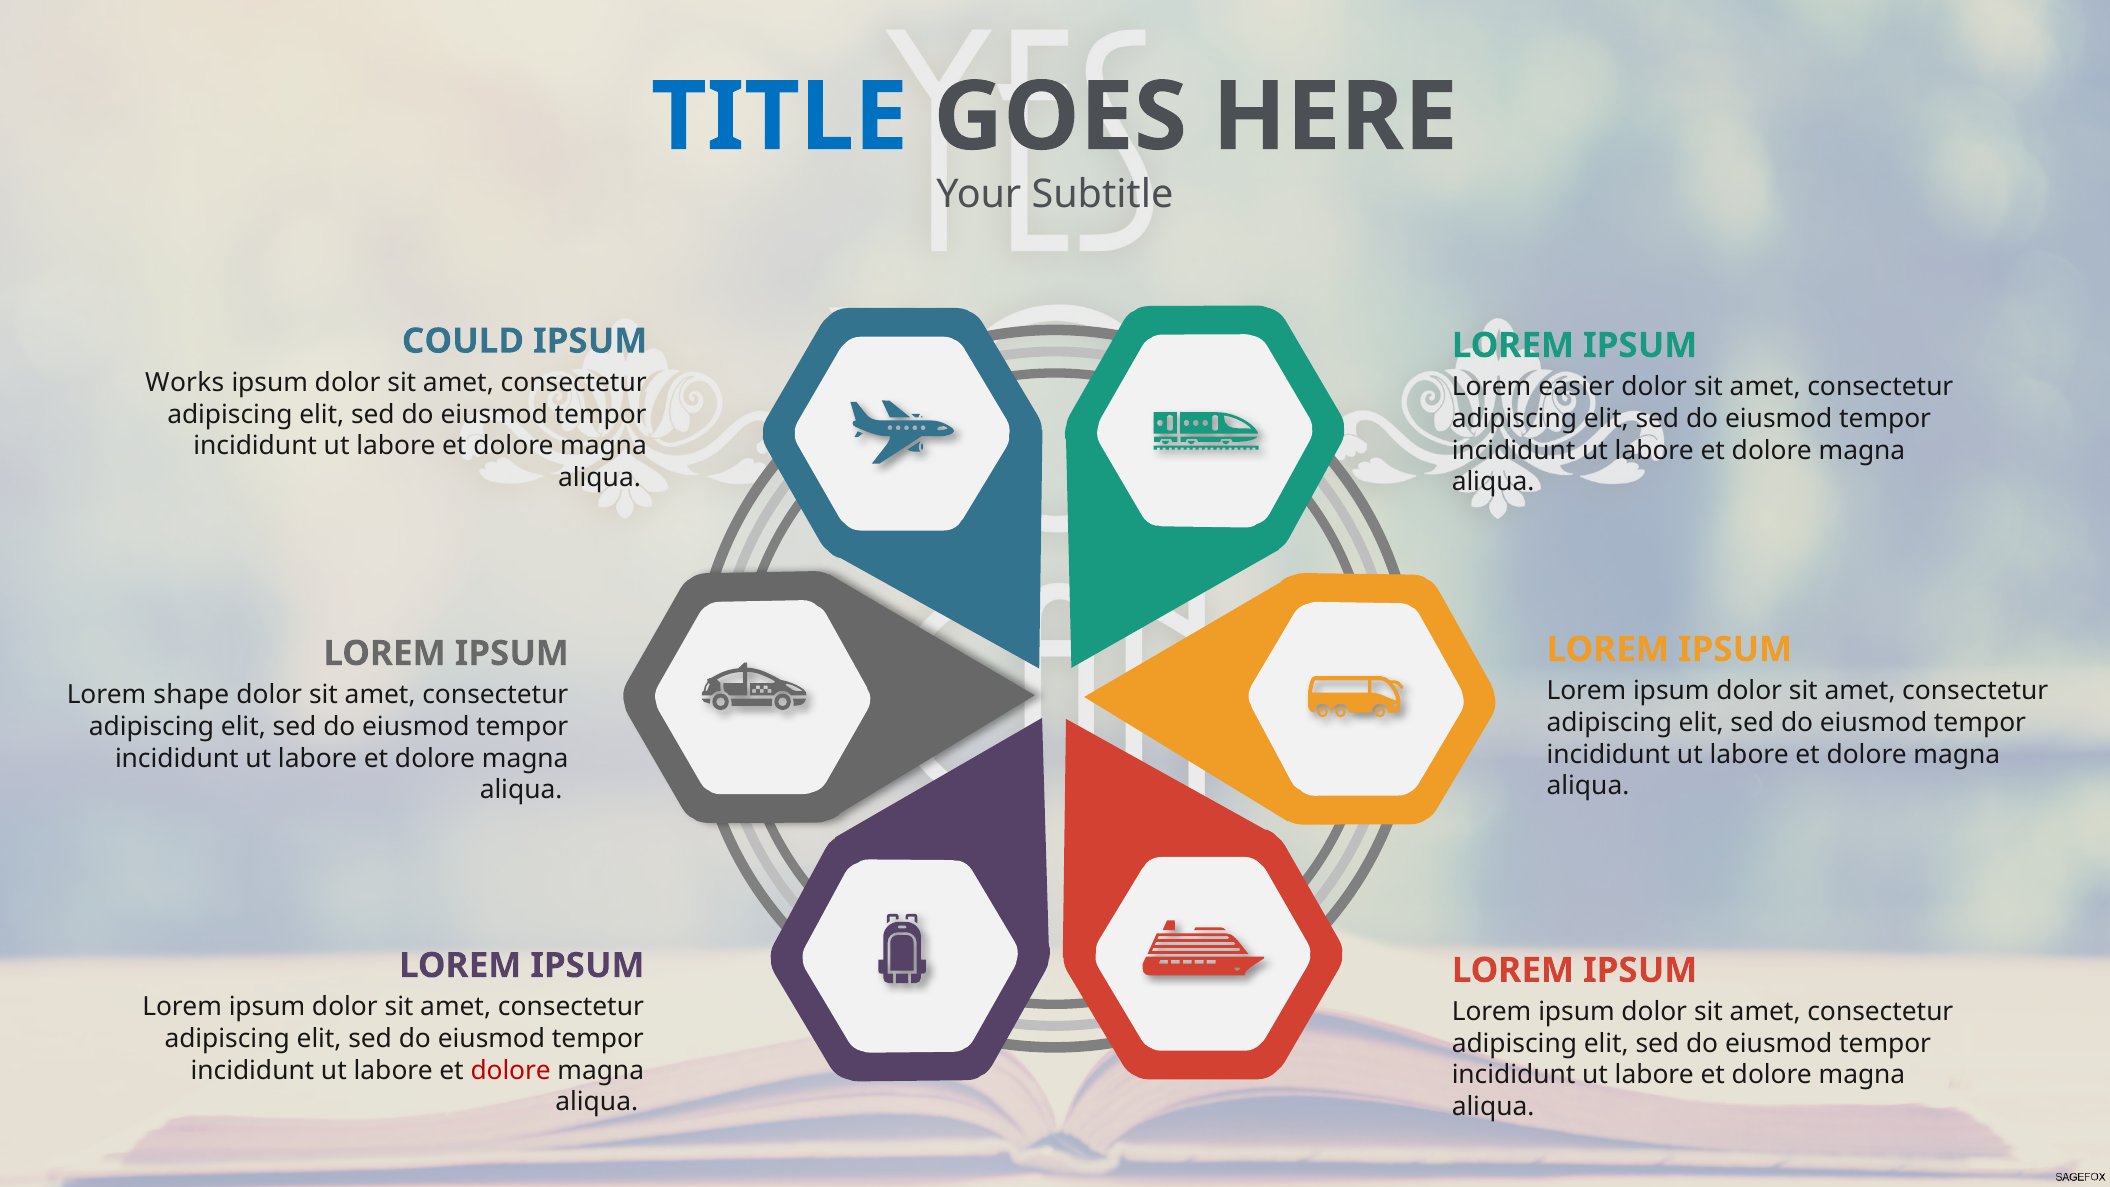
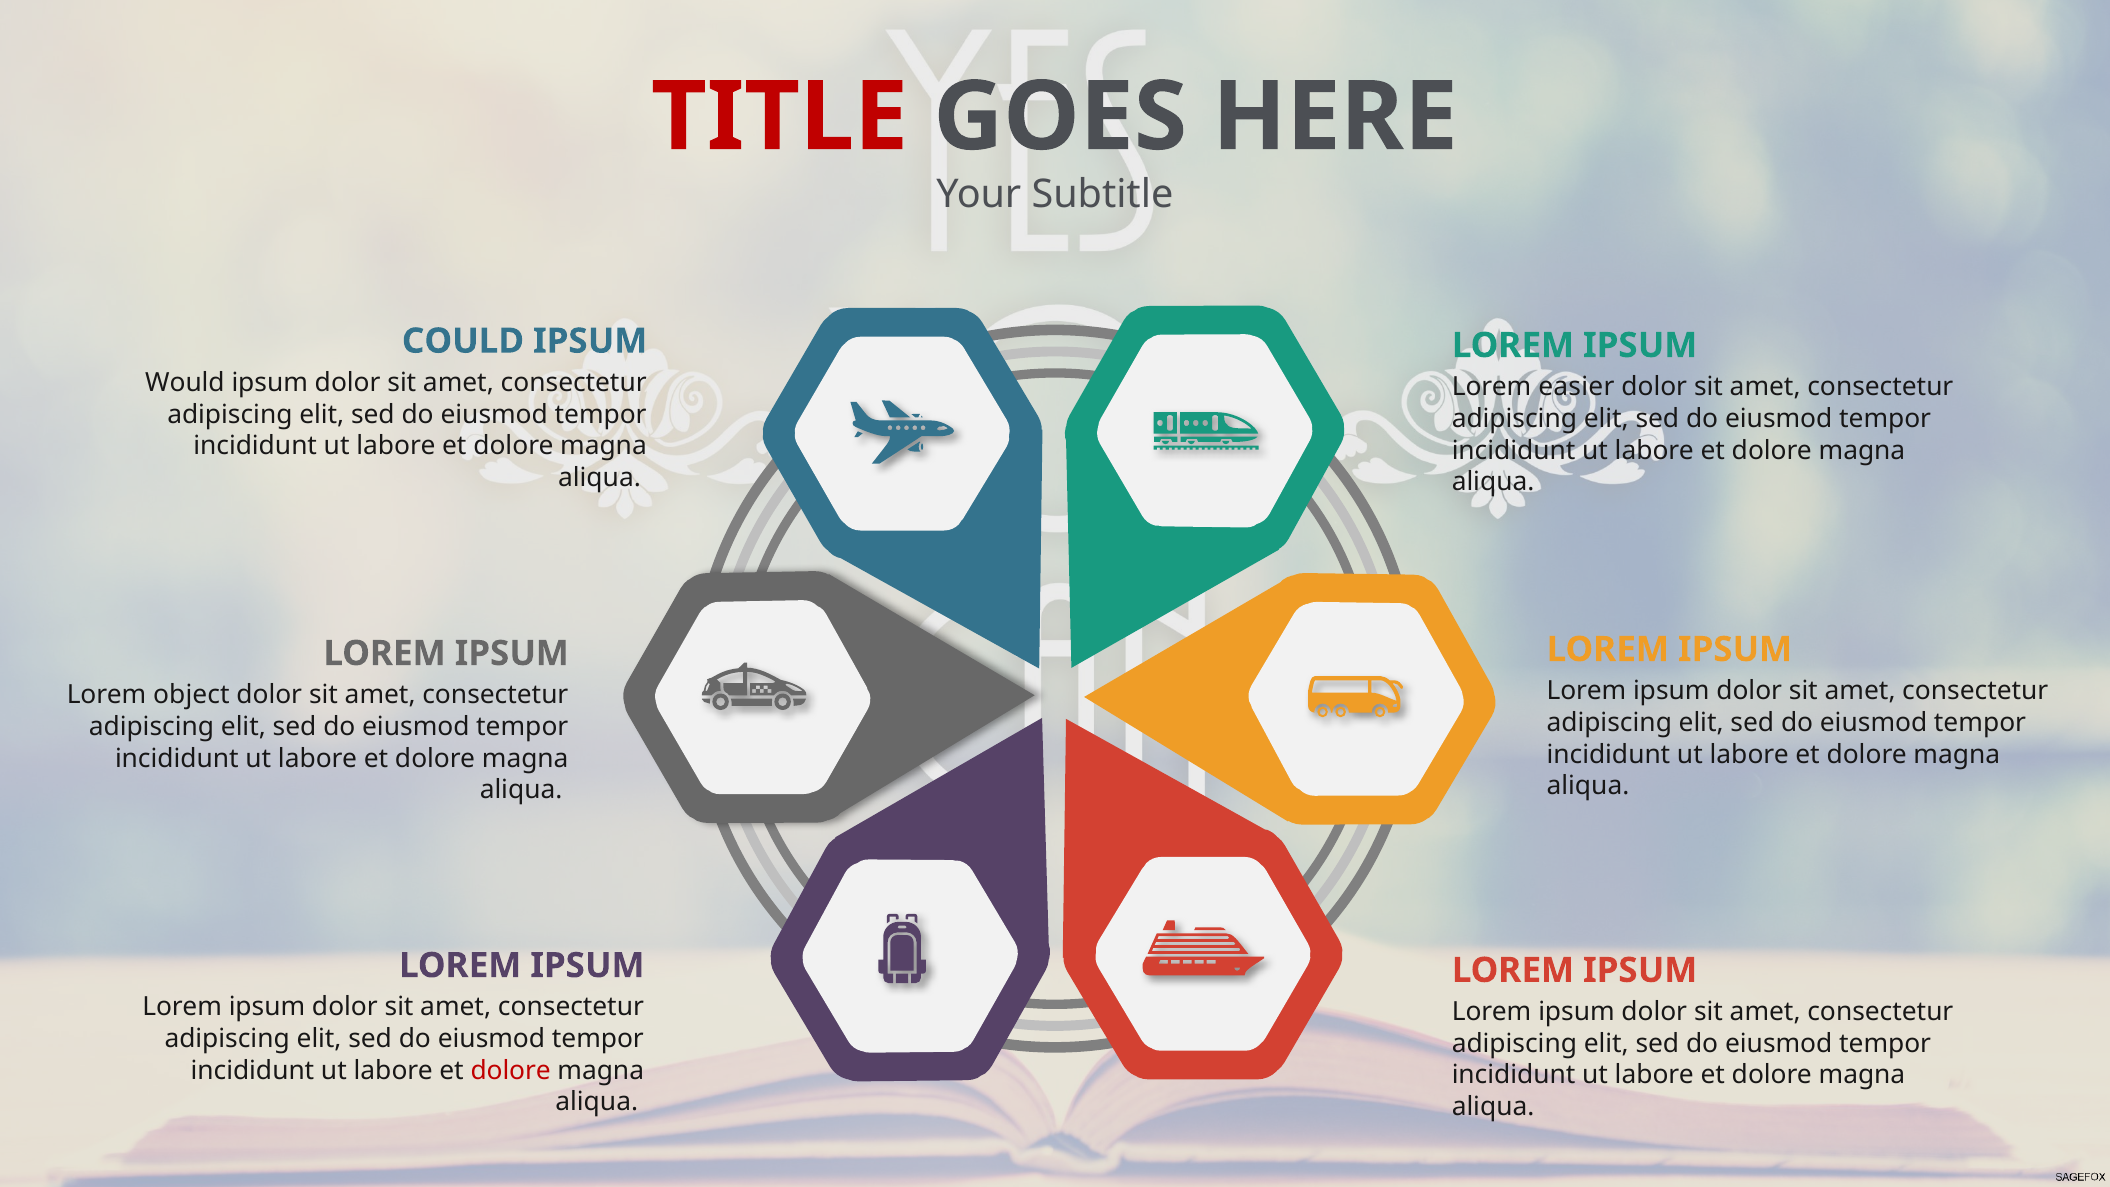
TITLE colour: blue -> red (780, 117)
Works: Works -> Would (185, 383)
shape: shape -> object (191, 695)
